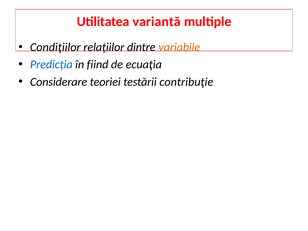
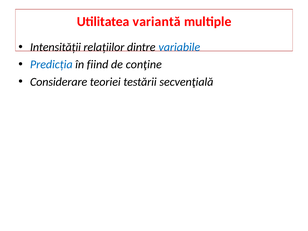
Condiţiilor: Condiţiilor -> Intensității (55, 47)
variabile colour: orange -> blue (179, 47)
ecuaţia: ecuaţia -> conţine (144, 65)
contribuţie: contribuţie -> secvenţială (186, 82)
